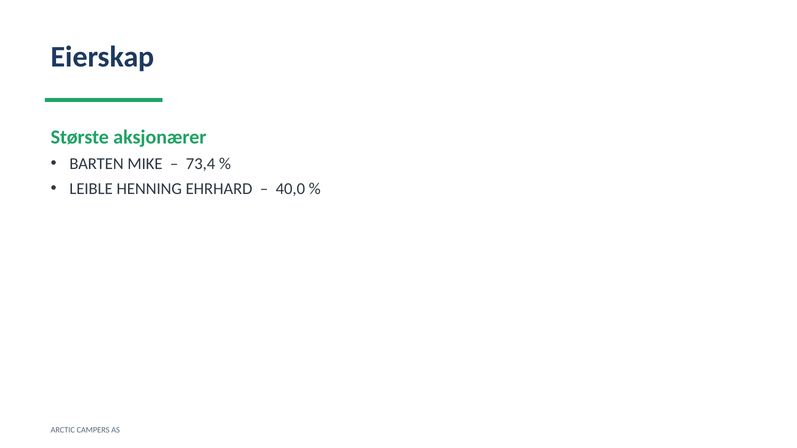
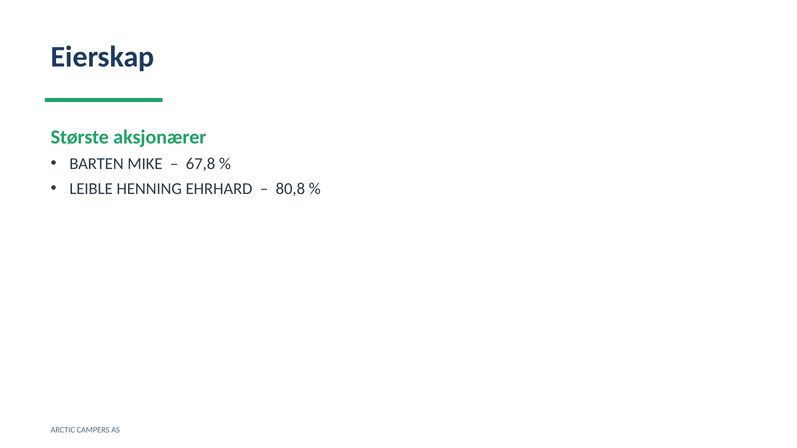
73,4: 73,4 -> 67,8 (201, 164)
40,0: 40,0 -> 80,8 (290, 189)
